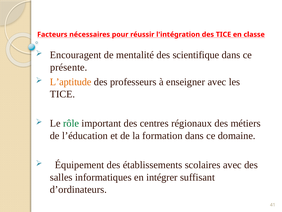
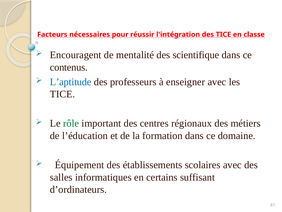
présente: présente -> contenus (69, 67)
L’aptitude colour: orange -> blue (71, 82)
intégrer: intégrer -> certains (162, 177)
